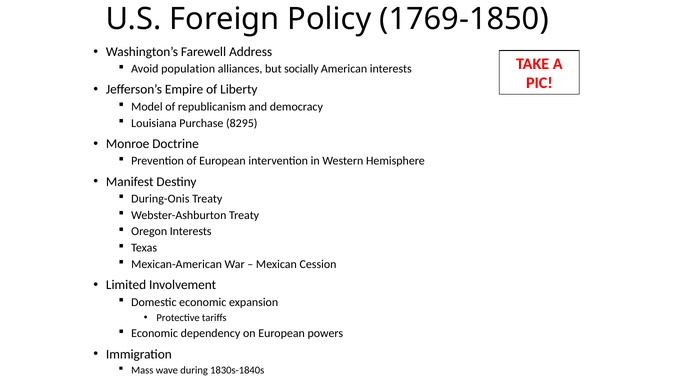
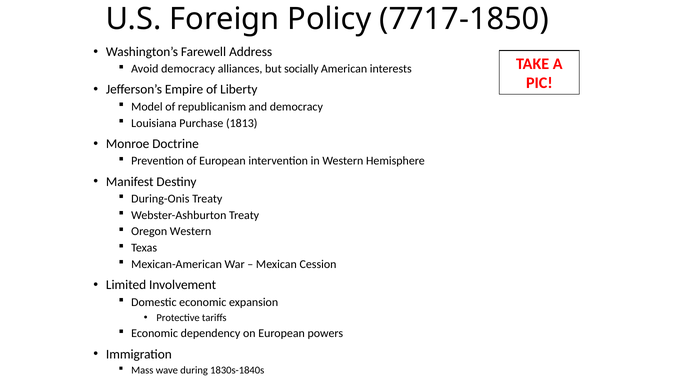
1769-1850: 1769-1850 -> 7717-1850 (464, 19)
Avoid population: population -> democracy (188, 69)
8295: 8295 -> 1813 (242, 123)
Oregon Interests: Interests -> Western (191, 231)
